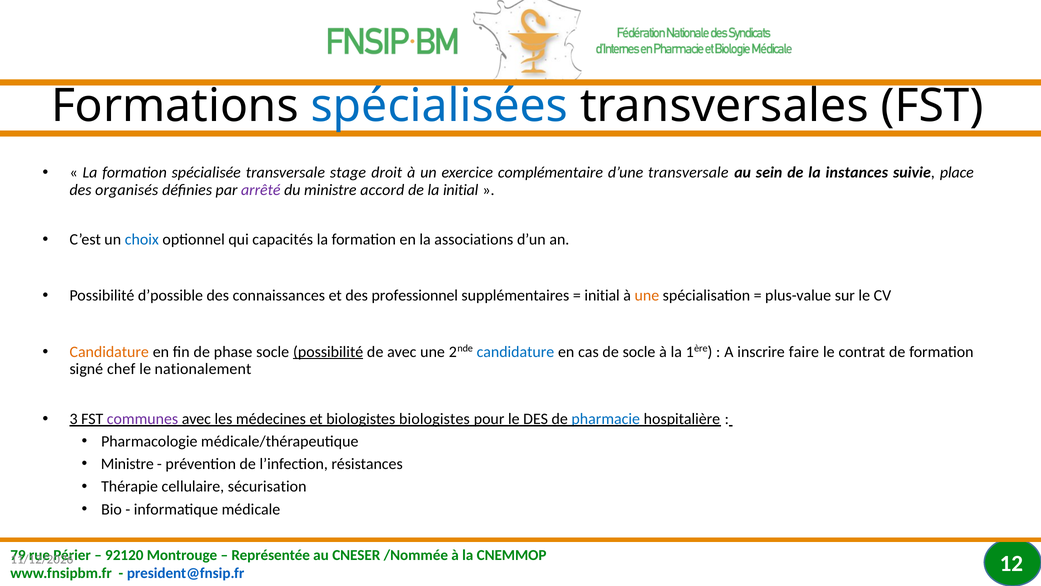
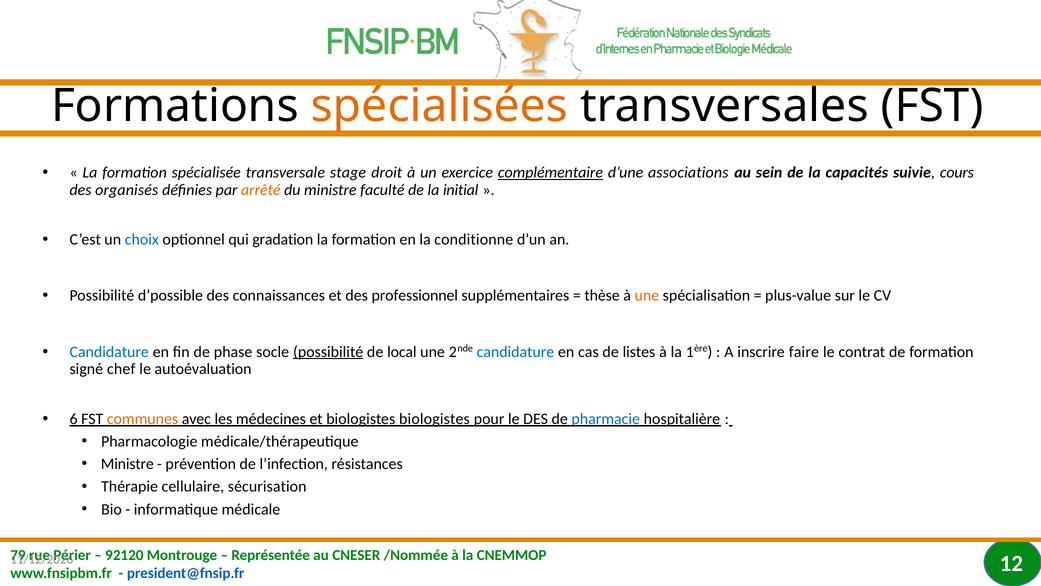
spécialisées colour: blue -> orange (439, 106)
complémentaire underline: none -> present (550, 173)
d’une transversale: transversale -> associations (688, 173)
instances: instances -> capacités (857, 173)
place: place -> cours (957, 173)
arrêté colour: purple -> orange (261, 190)
accord: accord -> faculté (382, 190)
capacités: capacités -> gradation (283, 239)
associations: associations -> conditionne (474, 239)
initial: initial -> thèse (602, 296)
Candidature colour: orange -> blue (109, 352)
de avec: avec -> local (402, 352)
de socle: socle -> listes (639, 352)
nationalement: nationalement -> autoévaluation (203, 369)
3: 3 -> 6 (74, 419)
communes colour: purple -> orange (142, 419)
